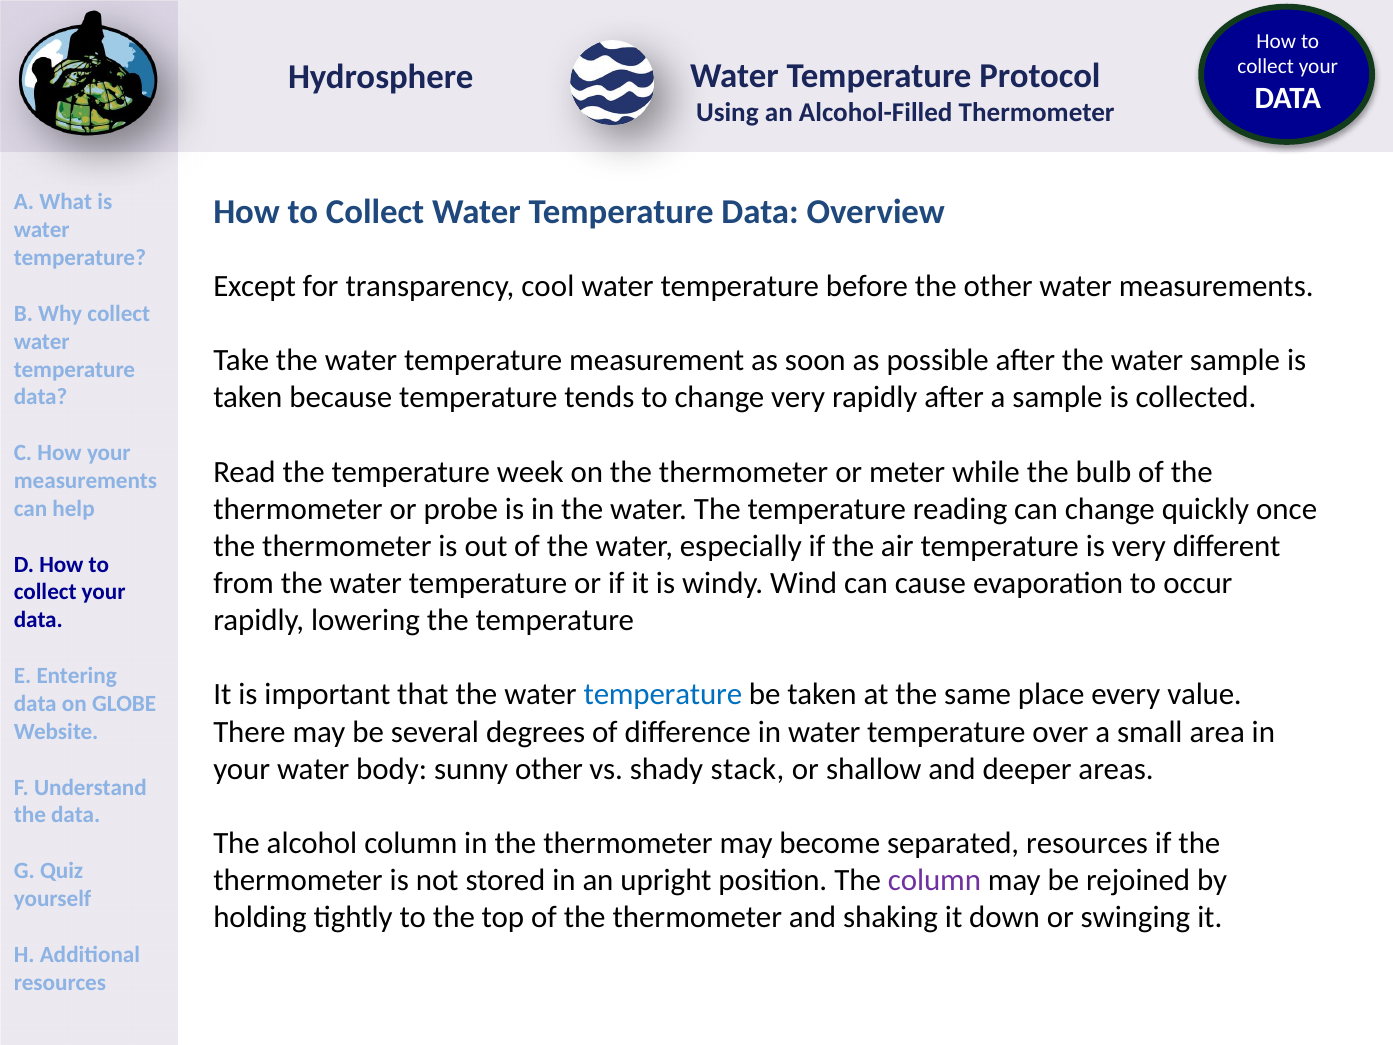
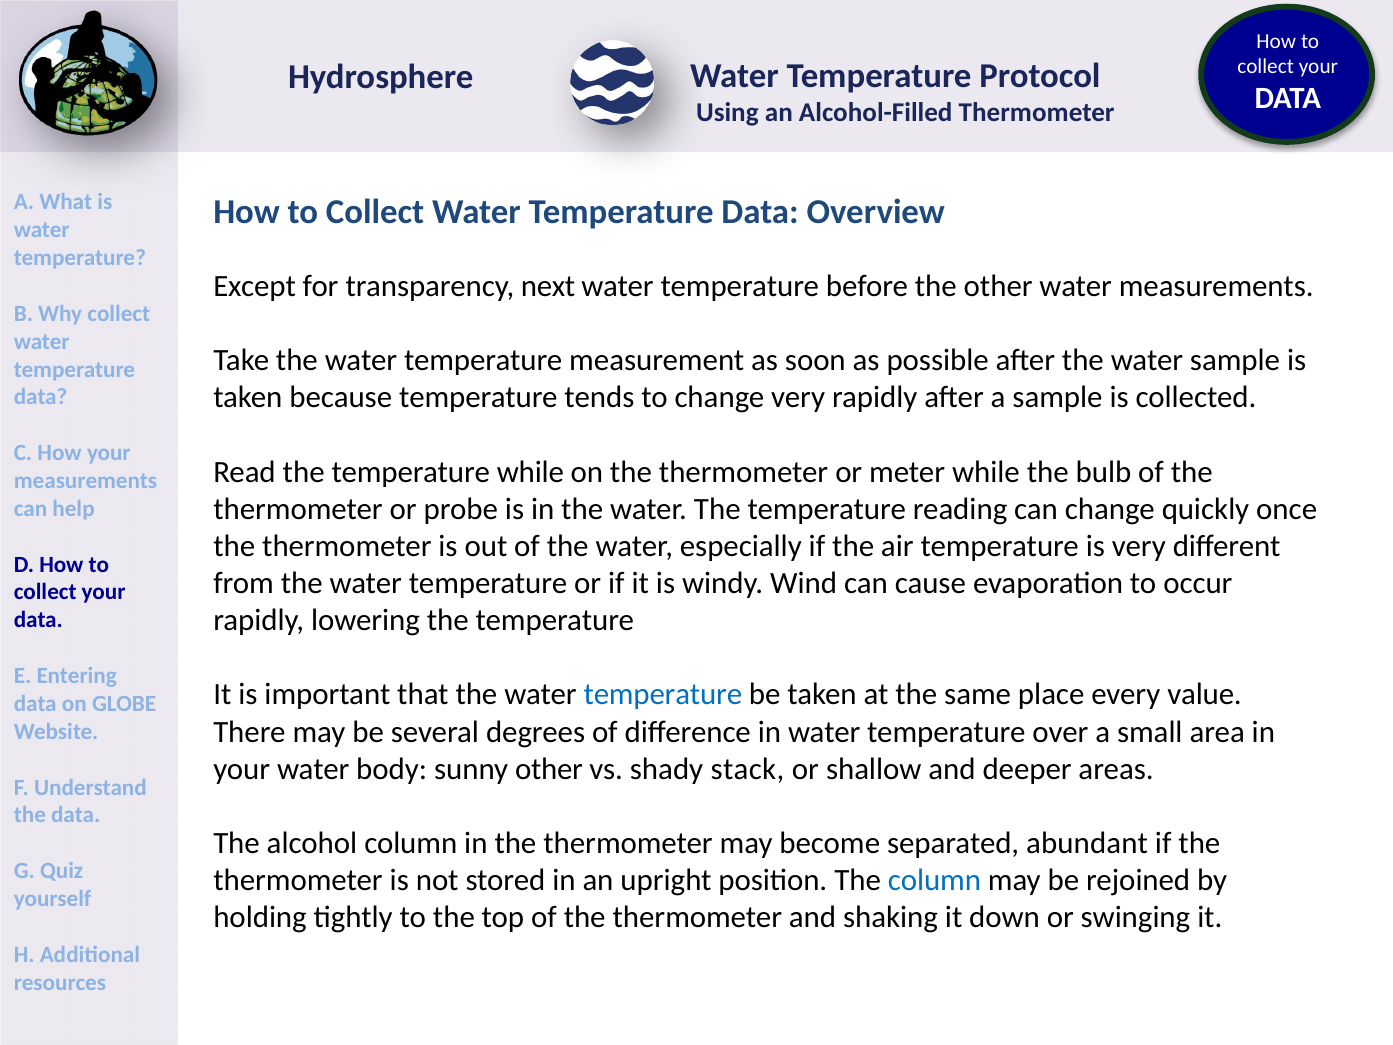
cool: cool -> next (548, 286)
temperature week: week -> while (530, 472)
separated resources: resources -> abundant (1087, 843)
column colour: purple -> blue (934, 880)
